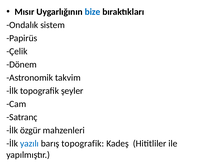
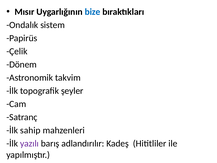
özgür: özgür -> sahip (30, 130)
yazılı colour: blue -> purple (29, 143)
barış topografik: topografik -> adlandırılır (83, 143)
